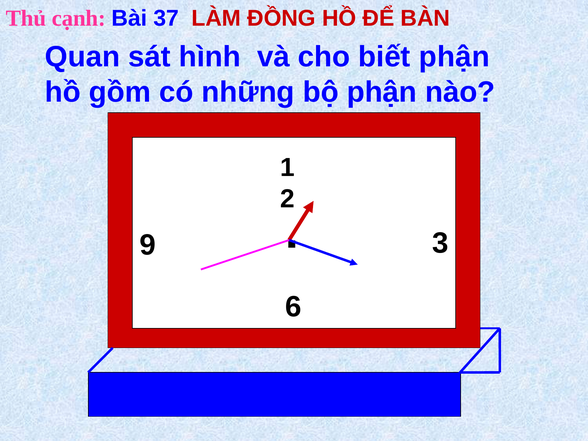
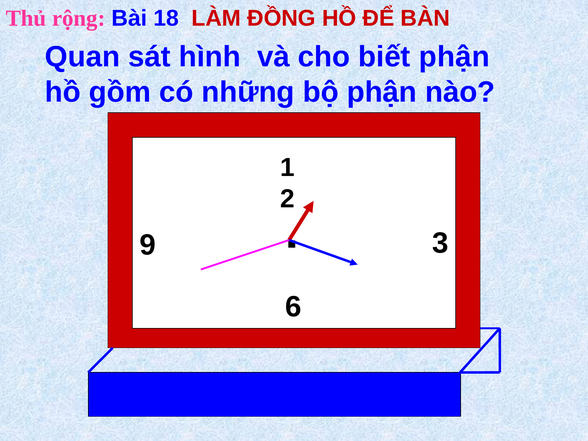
cạnh: cạnh -> rộng (79, 18)
37: 37 -> 18 (166, 18)
